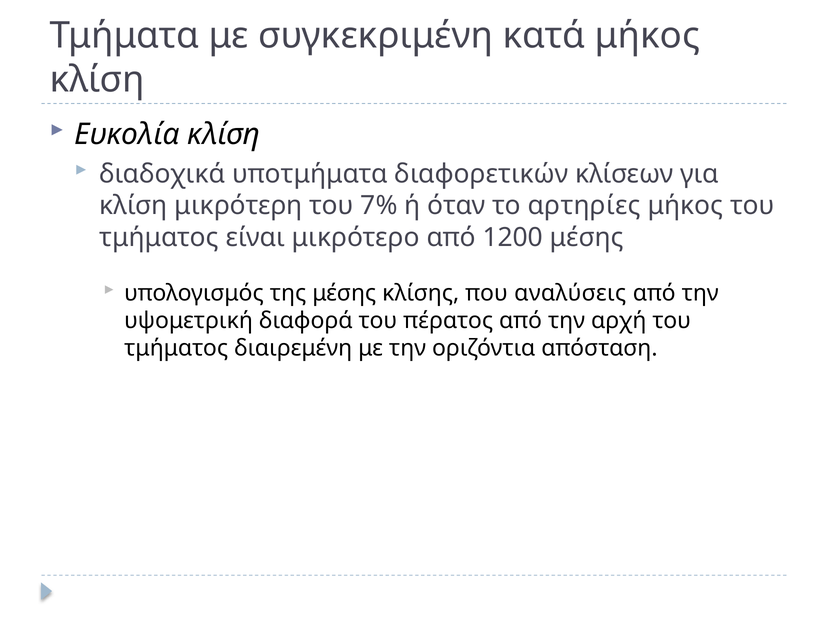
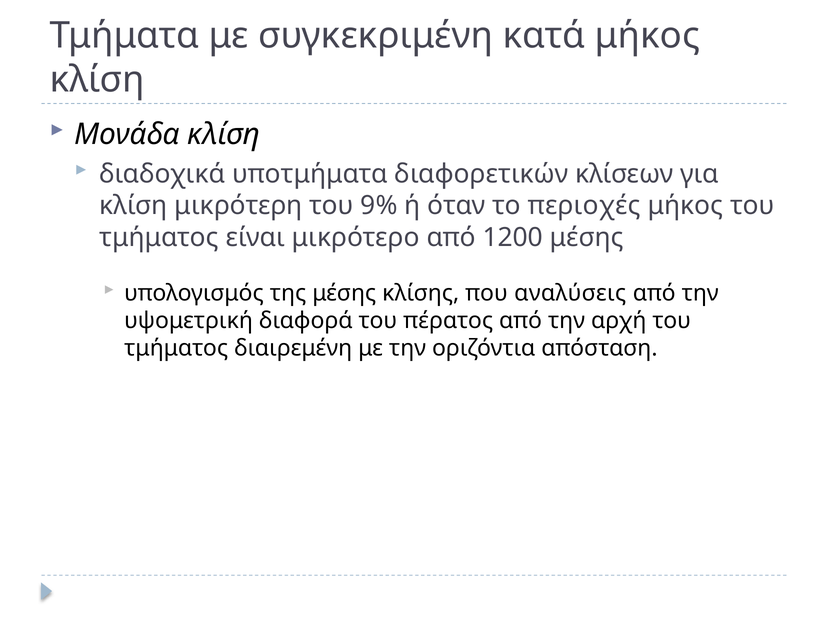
Ευκολία: Ευκολία -> Μονάδα (127, 135)
7%: 7% -> 9% (379, 206)
αρτηρίες: αρτηρίες -> περιοχές (584, 206)
